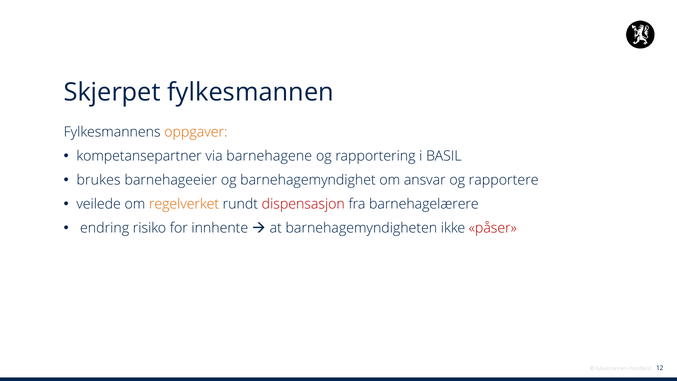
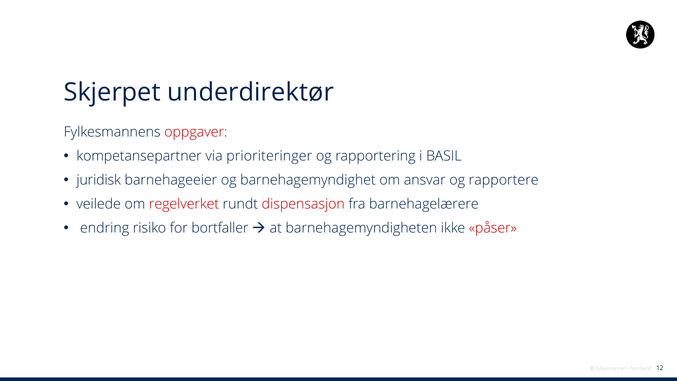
Skjerpet fylkesmannen: fylkesmannen -> underdirektør (251, 92)
oppgaver colour: orange -> red (196, 132)
barnehagene: barnehagene -> prioriteringer (269, 156)
brukes: brukes -> juridisk (99, 180)
regelverket colour: orange -> red (184, 204)
innhente: innhente -> bortfaller (220, 228)
